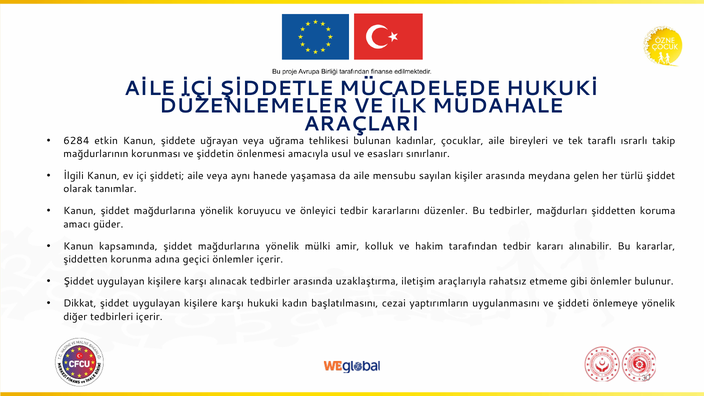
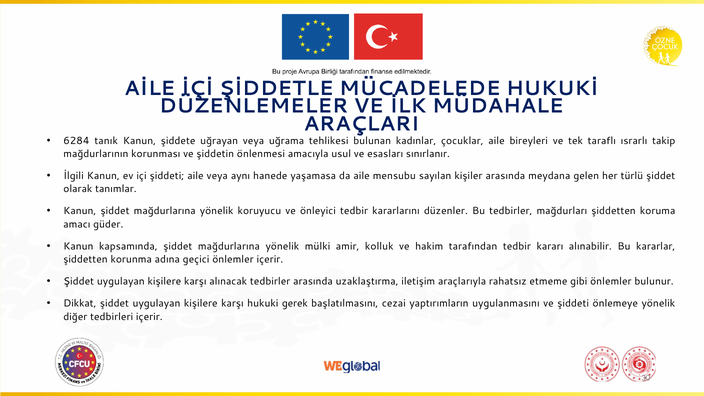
etkin: etkin -> tanık (106, 141)
kadın: kadın -> gerek (295, 303)
